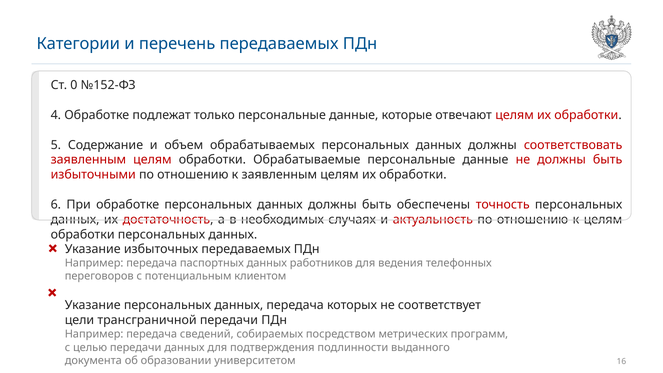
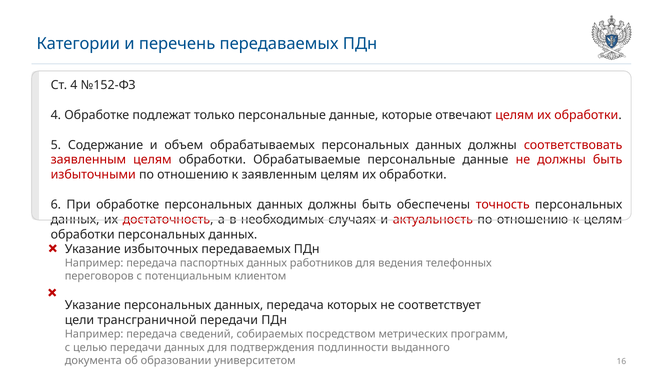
Ст 0: 0 -> 4 (74, 85)
